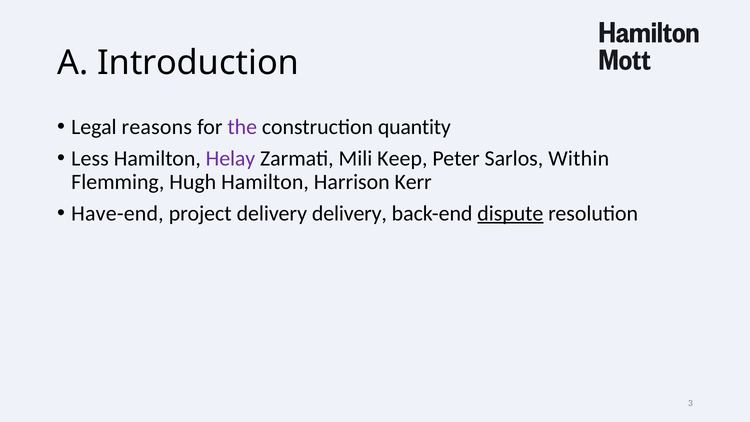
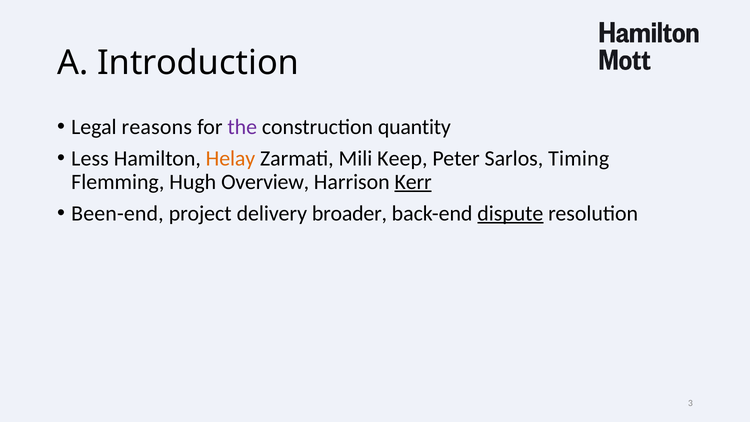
Helay colour: purple -> orange (230, 158)
Within: Within -> Timing (579, 158)
Hugh Hamilton: Hamilton -> Overview (265, 182)
Kerr underline: none -> present (413, 182)
Have-end: Have-end -> Been-end (117, 213)
delivery delivery: delivery -> broader (349, 213)
